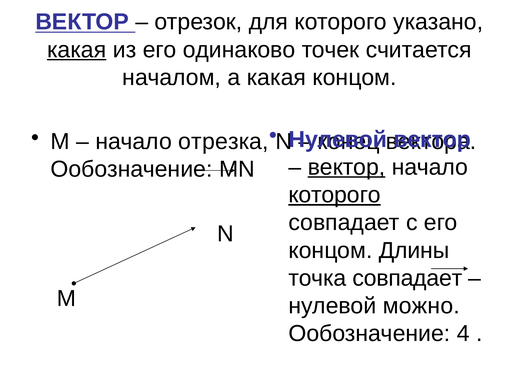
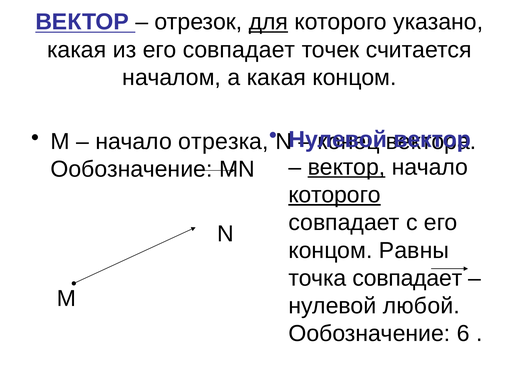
для underline: none -> present (268, 22)
какая underline: present -> none (77, 50)
его одинаково: одинаково -> совпадает (239, 50)
Длины: Длины -> Равны (414, 250)
можно: можно -> любой (421, 305)
4: 4 -> 6 (463, 333)
